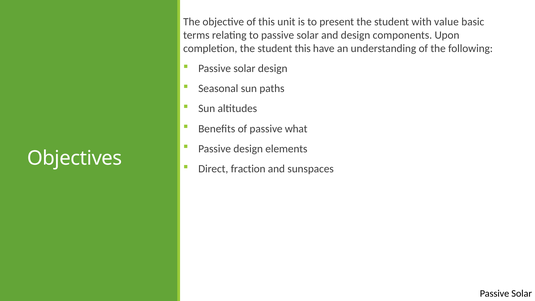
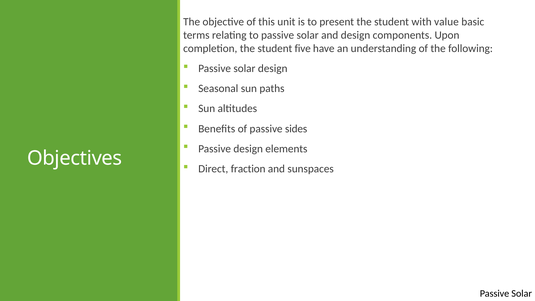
student this: this -> five (303, 48)
what: what -> sides (296, 129)
